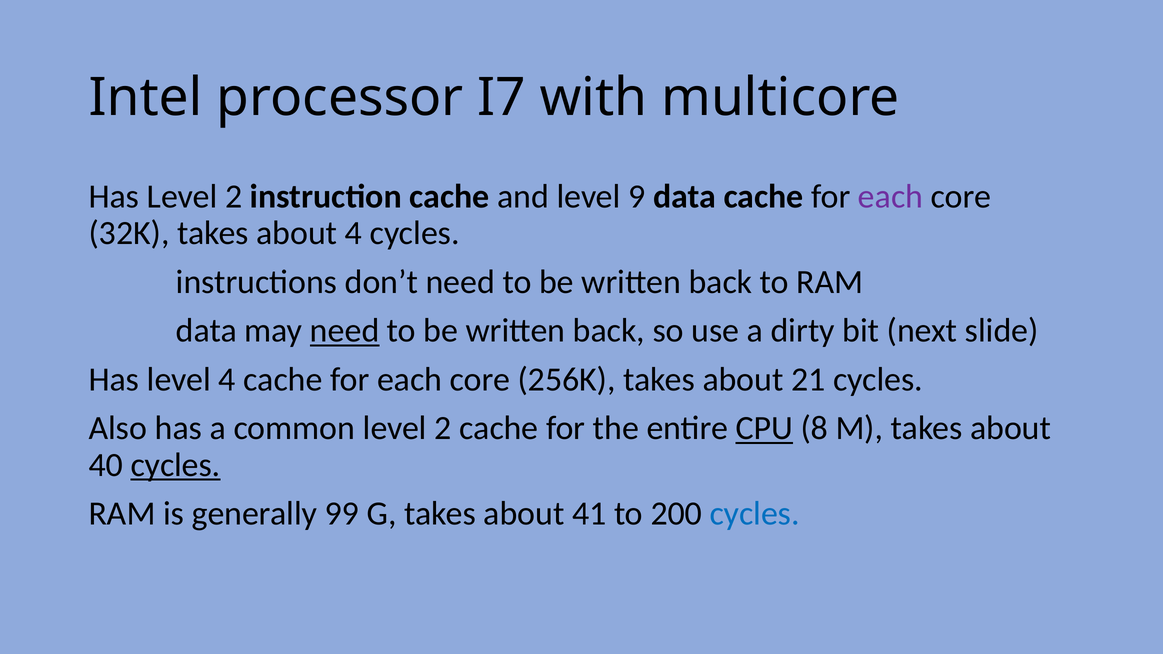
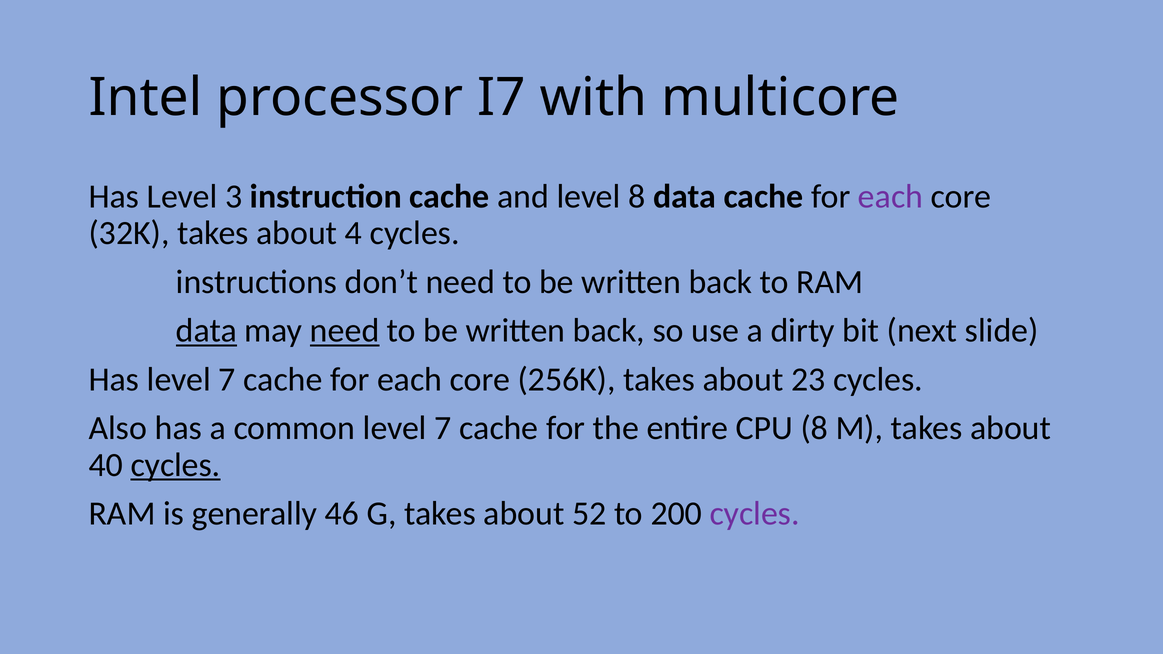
Has Level 2: 2 -> 3 (234, 197)
level 9: 9 -> 8 (637, 197)
data underline: none -> present (206, 331)
Has level 4: 4 -> 7 (227, 380)
21: 21 -> 23 (808, 380)
common level 2: 2 -> 7 (443, 428)
CPU underline: present -> none (764, 428)
99: 99 -> 46 (342, 514)
41: 41 -> 52 (589, 514)
cycles colour: blue -> purple (755, 514)
